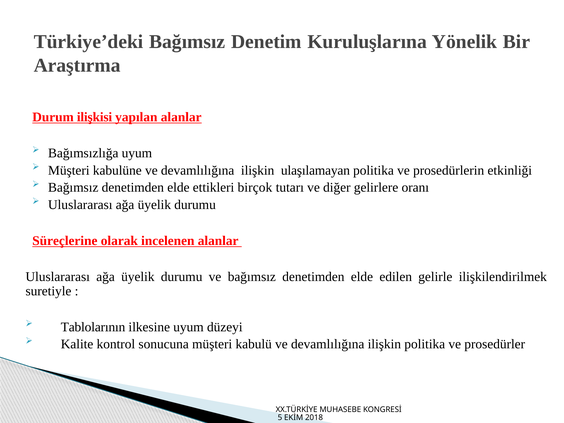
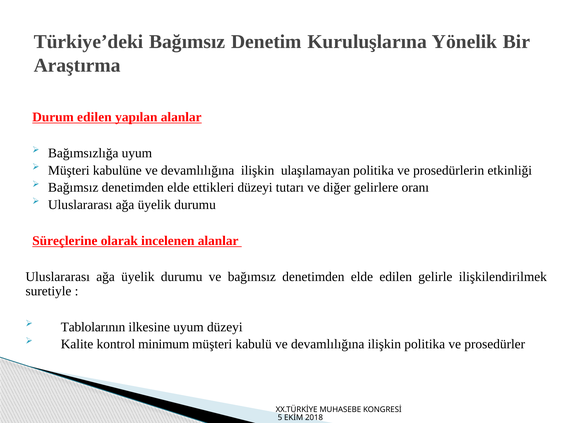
Durum ilişkisi: ilişkisi -> edilen (94, 117)
ettikleri birçok: birçok -> düzeyi (255, 187)
sonucuna: sonucuna -> minimum (164, 344)
